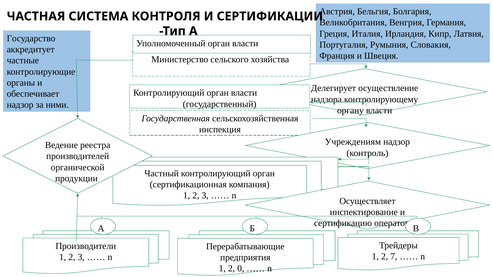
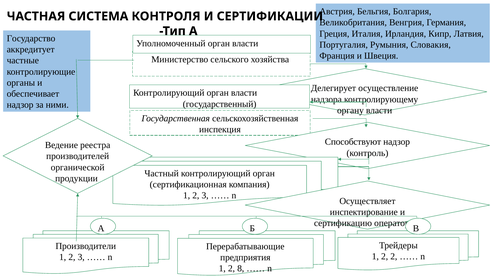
Учреждениям: Учреждениям -> Способствуют (353, 142)
2 7: 7 -> 2 (394, 257)
0: 0 -> 8 (241, 269)
